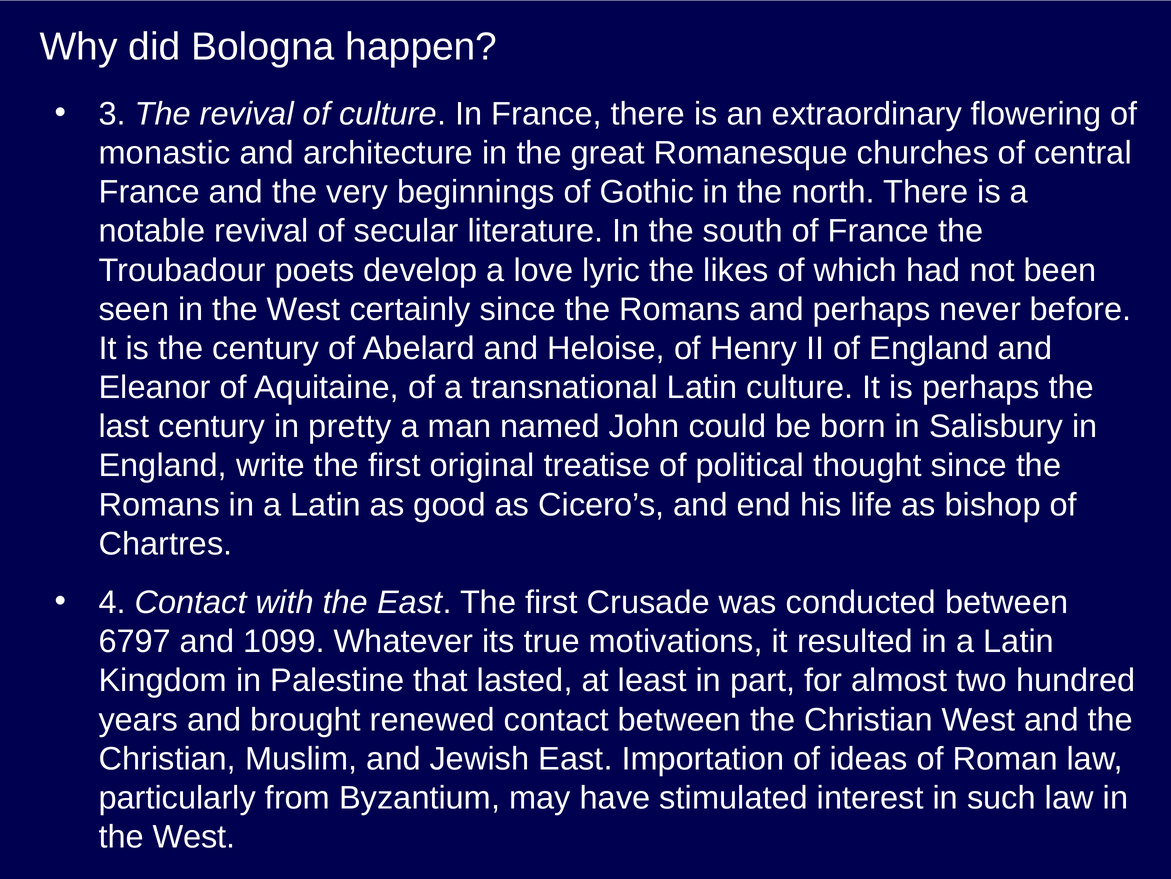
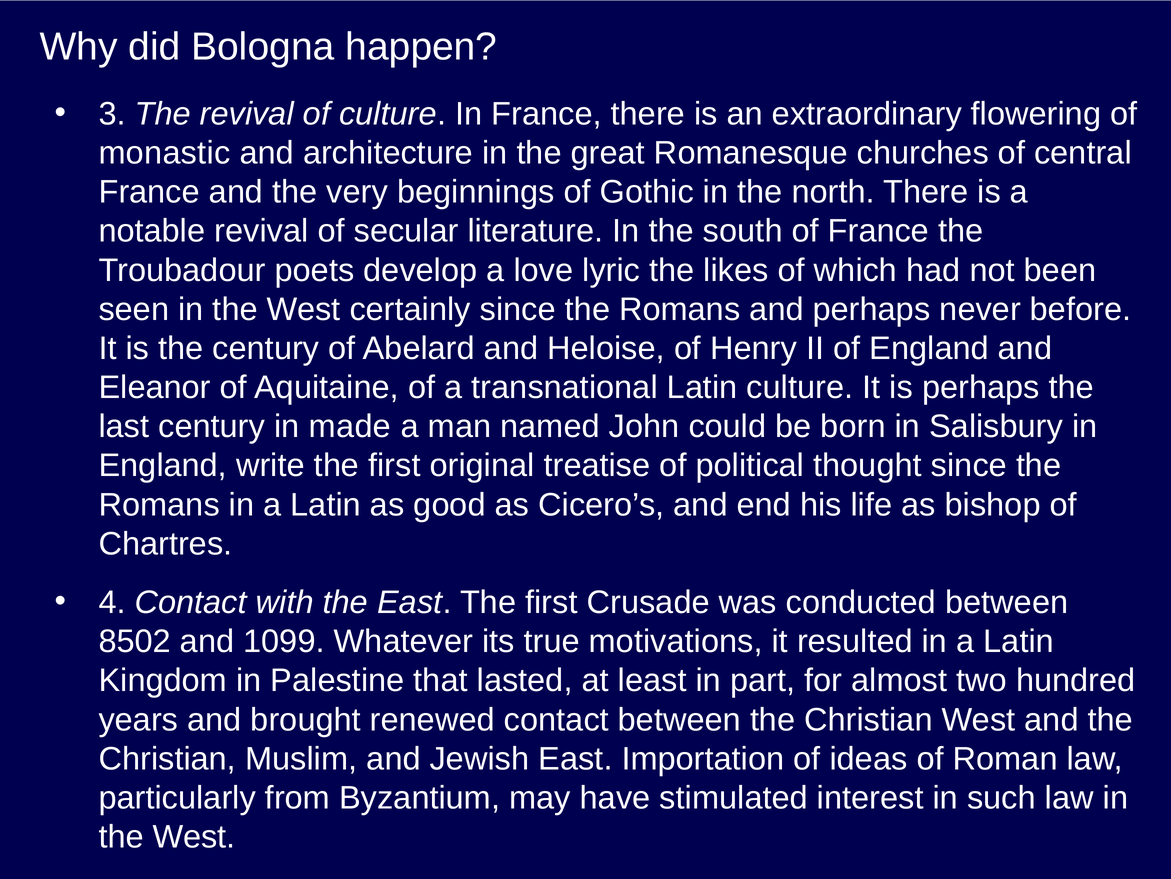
pretty: pretty -> made (350, 426)
6797: 6797 -> 8502 (135, 641)
